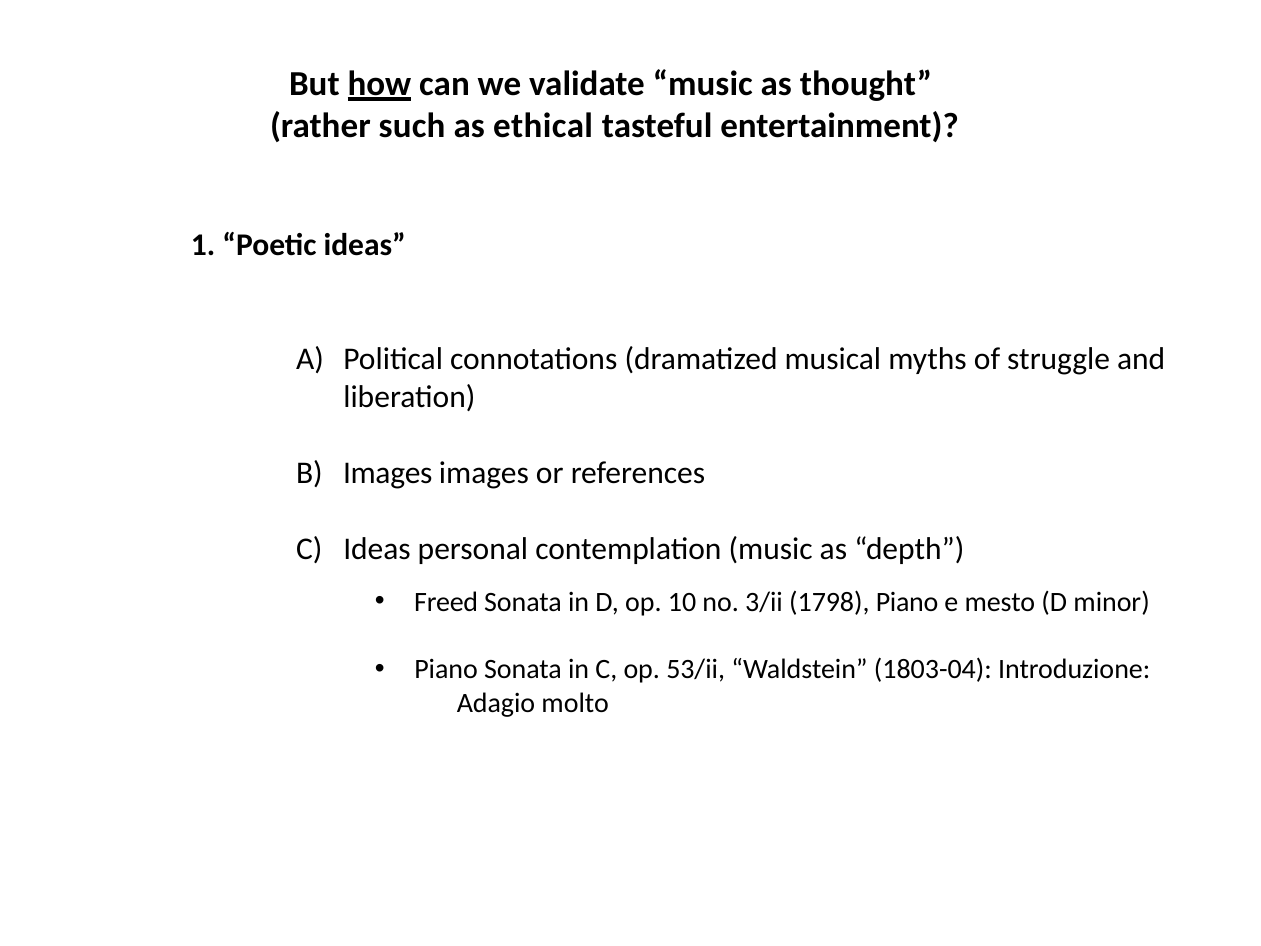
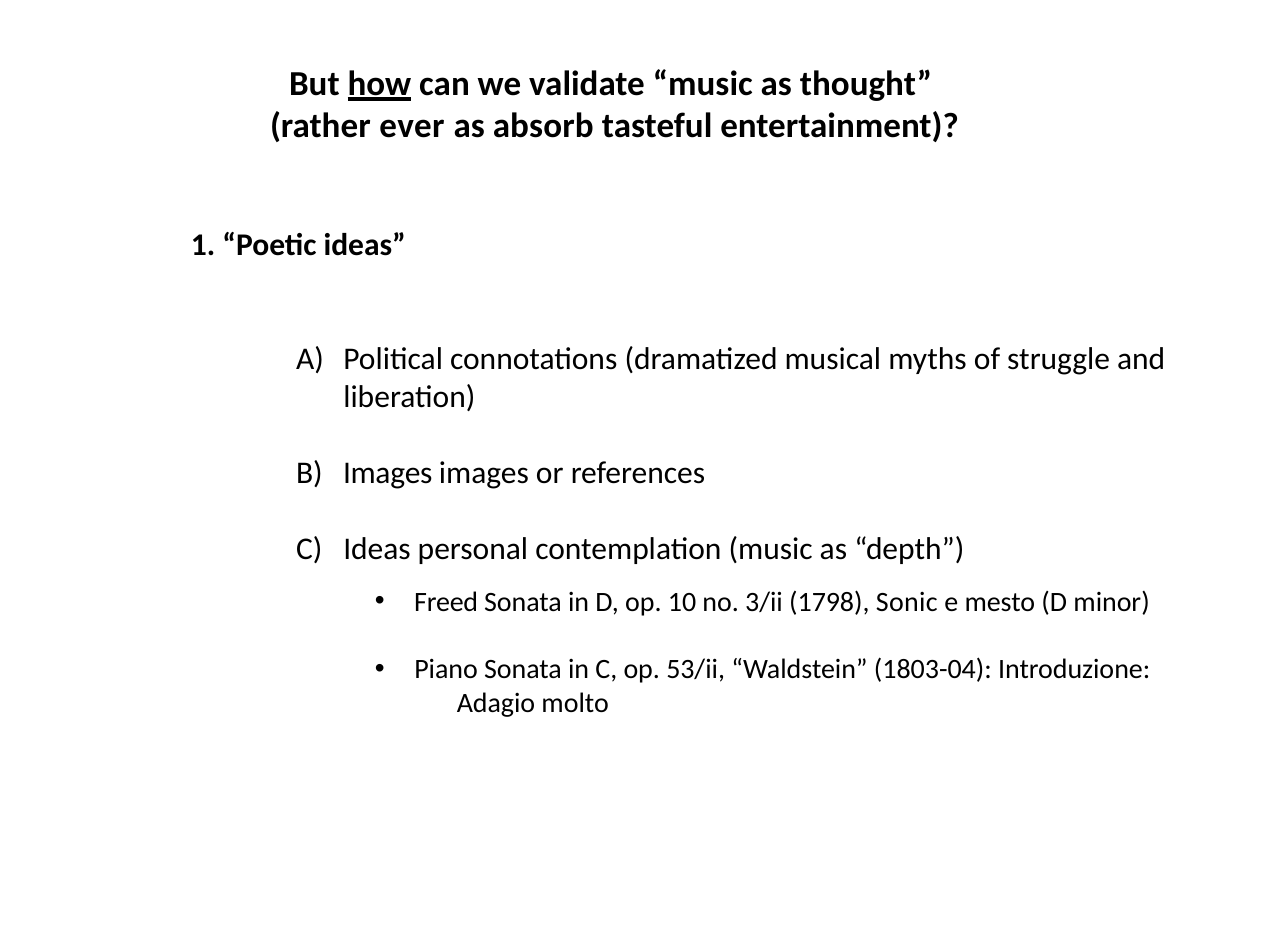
such: such -> ever (412, 126)
ethical: ethical -> absorb (543, 126)
1798 Piano: Piano -> Sonic (907, 602)
